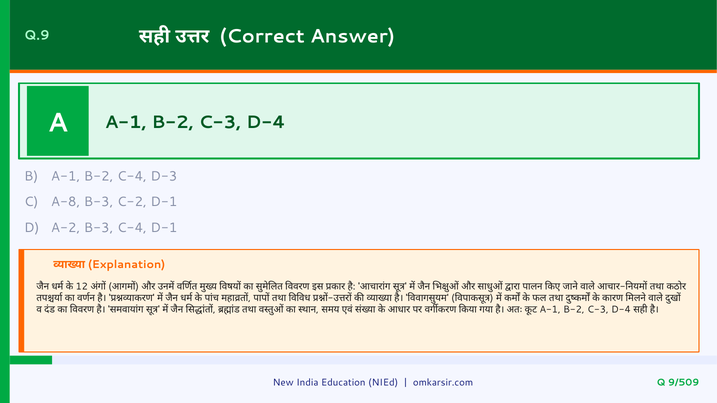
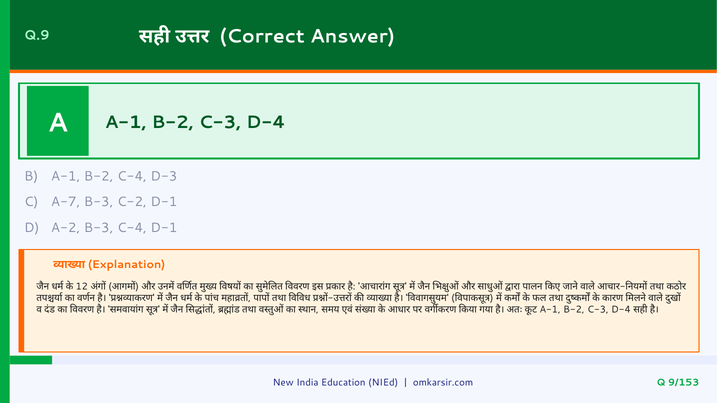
A-8: A-8 -> A-7 (66, 202)
9/509: 9/509 -> 9/153 (684, 383)
